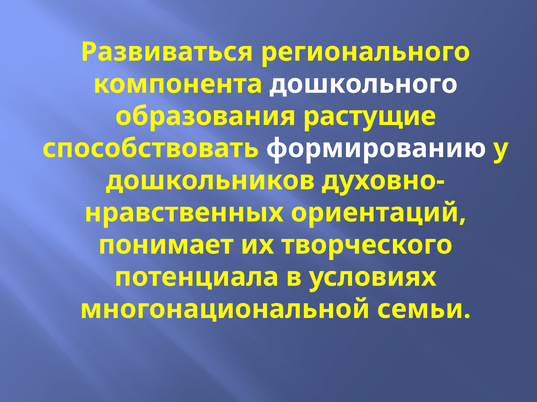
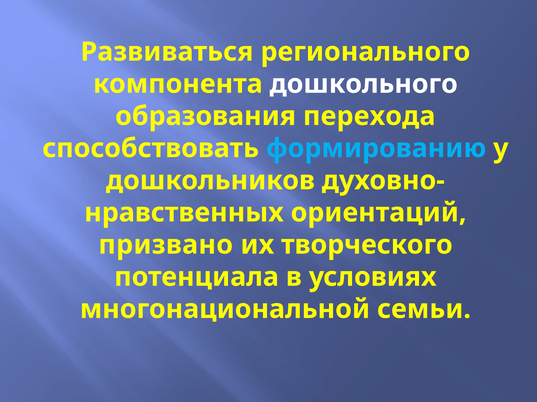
растущие: растущие -> перехода (369, 116)
формированию colour: white -> light blue (376, 149)
понимает: понимает -> призвано (166, 245)
